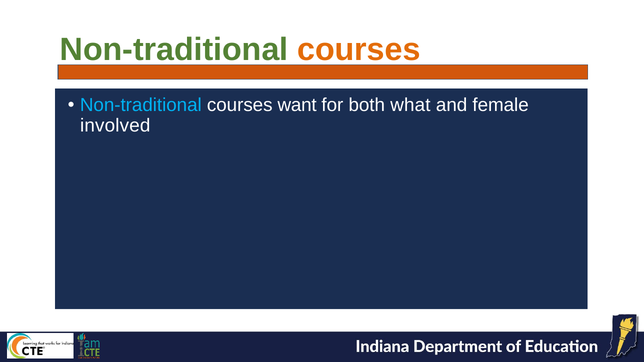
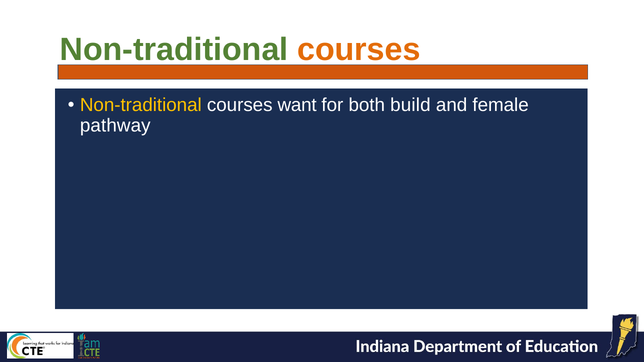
Non-traditional colour: light blue -> yellow (141, 105)
what: what -> build (410, 105)
involved: involved -> pathway (115, 126)
